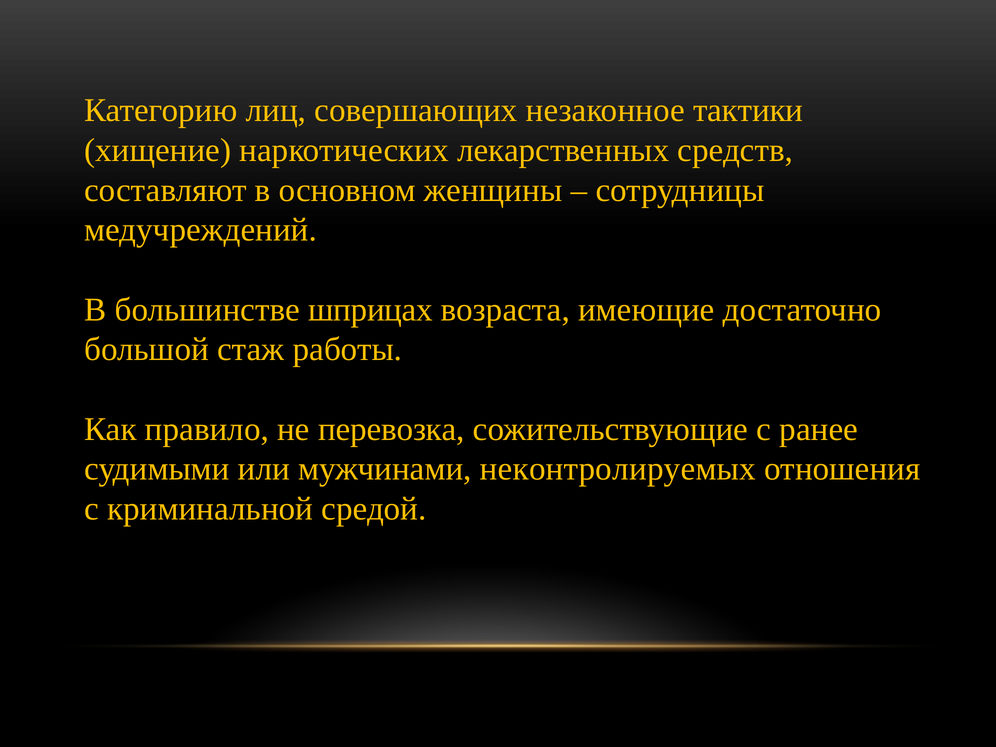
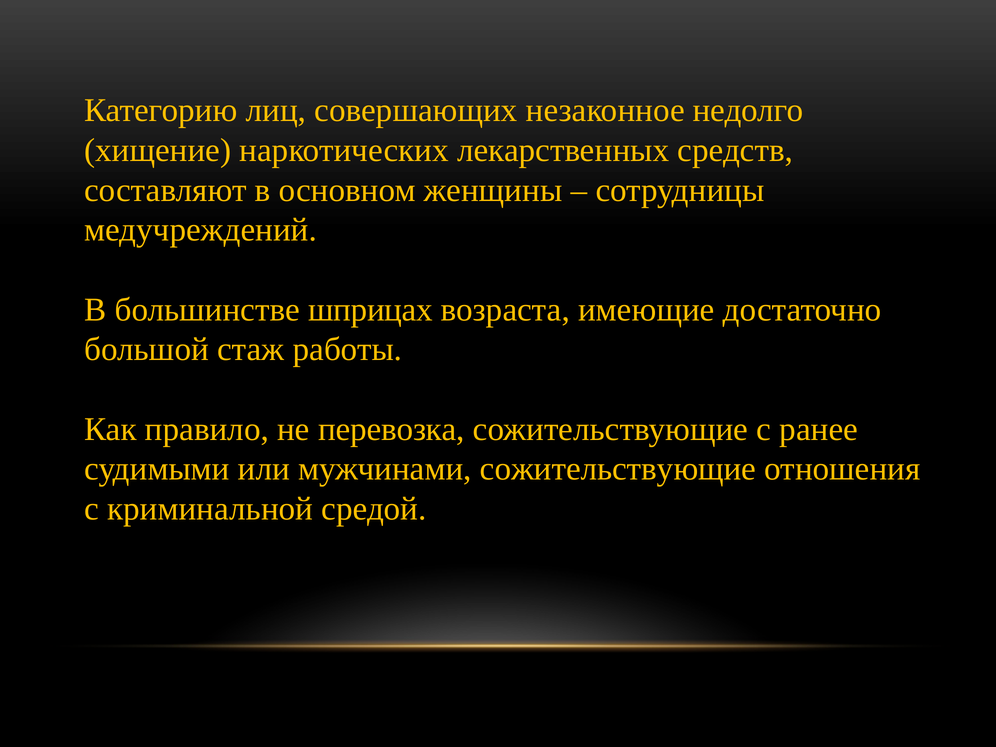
тактики: тактики -> недолго (748, 110)
мужчинами неконтролируемых: неконтролируемых -> сожительствующие (618, 469)
